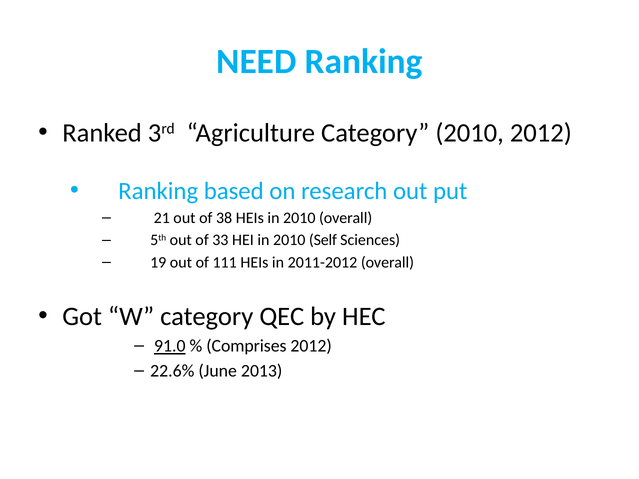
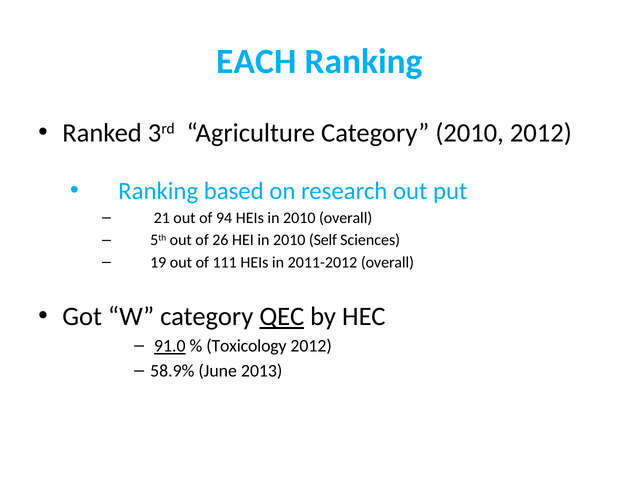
NEED: NEED -> EACH (256, 62)
38: 38 -> 94 (224, 218)
33: 33 -> 26 (220, 240)
QEC underline: none -> present (282, 317)
Comprises: Comprises -> Toxicology (246, 346)
22.6%: 22.6% -> 58.9% (172, 371)
